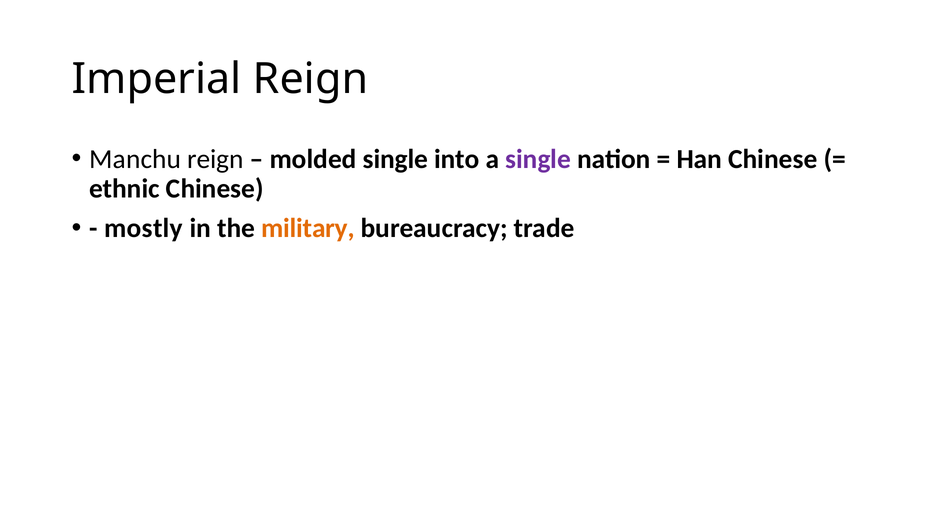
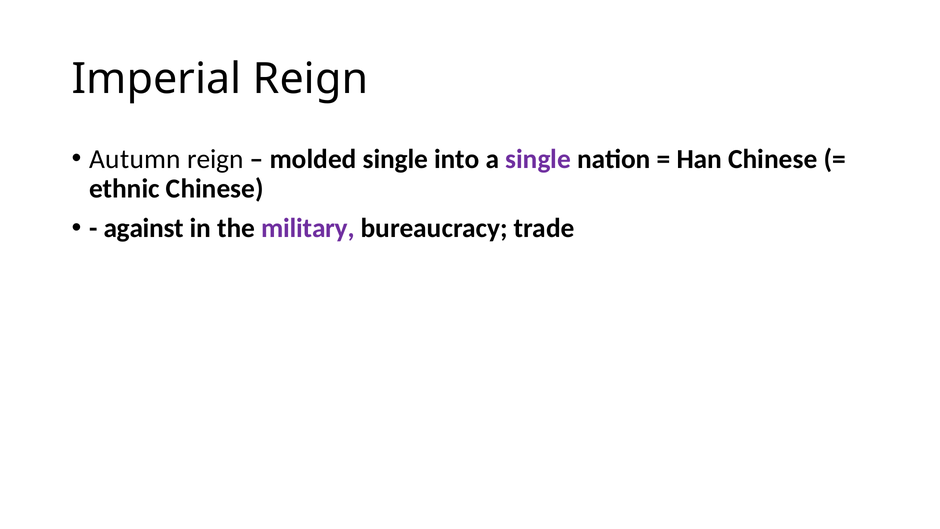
Manchu: Manchu -> Autumn (135, 159)
mostly: mostly -> against (144, 228)
military colour: orange -> purple (308, 228)
